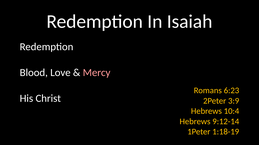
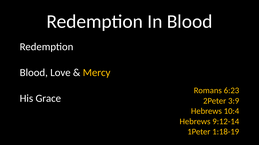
In Isaiah: Isaiah -> Blood (190, 22)
Mercy colour: pink -> yellow (97, 73)
Christ: Christ -> Grace (48, 99)
